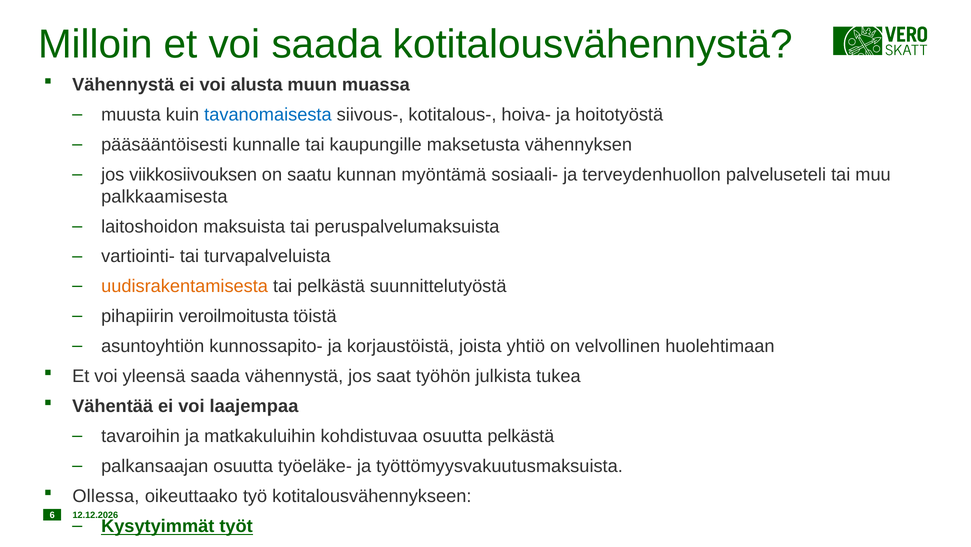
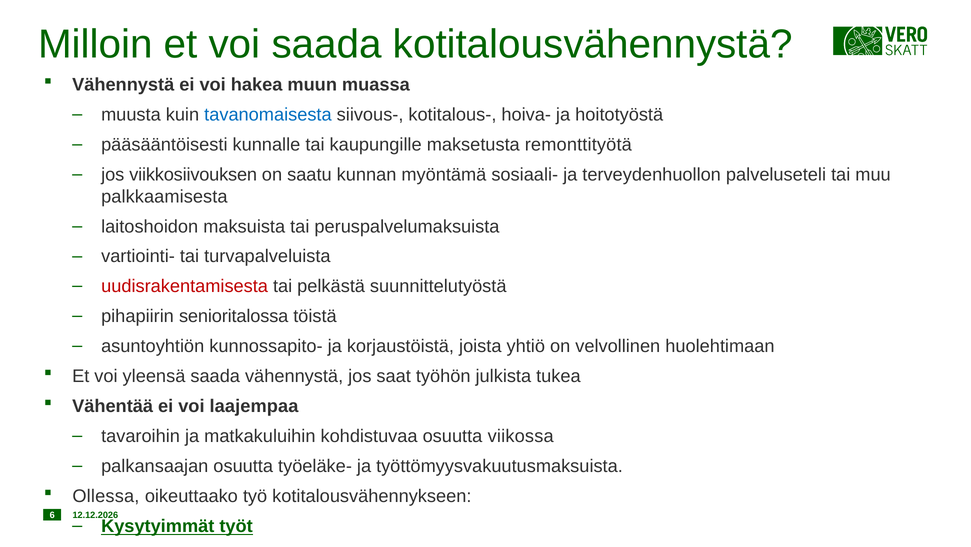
alusta: alusta -> hakea (257, 85)
vähennyksen: vähennyksen -> remonttityötä (578, 145)
uudisrakentamisesta colour: orange -> red (185, 286)
veroilmoitusta: veroilmoitusta -> senioritalossa (234, 316)
osuutta pelkästä: pelkästä -> viikossa (521, 436)
